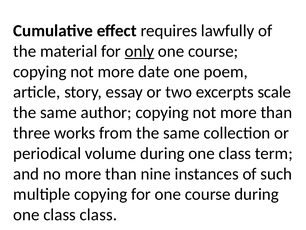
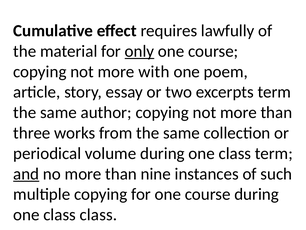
date: date -> with (154, 72)
excerpts scale: scale -> term (274, 92)
and underline: none -> present (26, 174)
